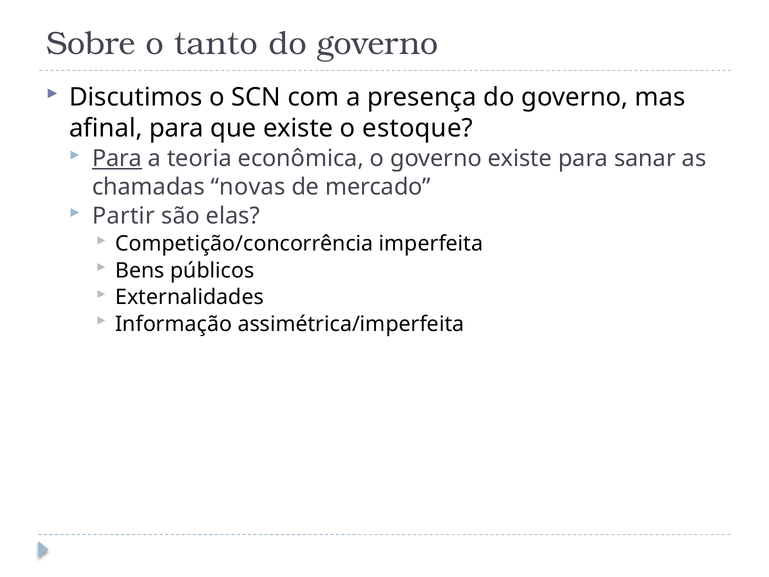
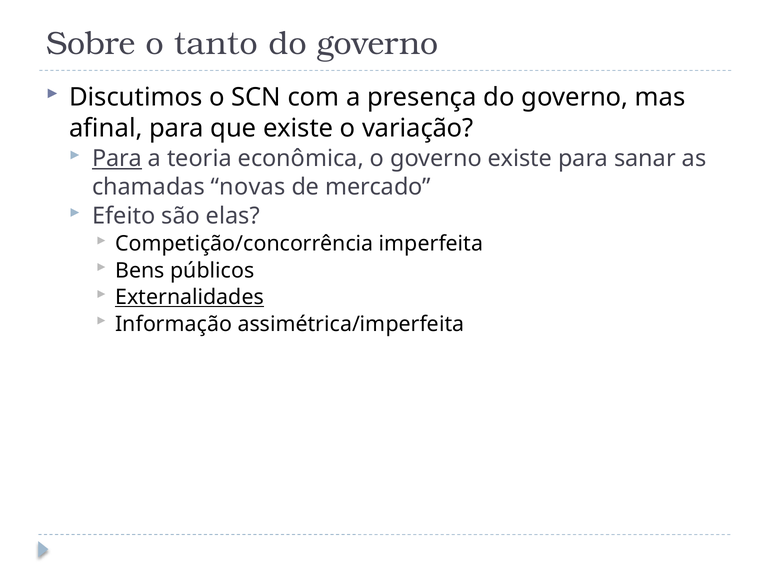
estoque: estoque -> variação (418, 128)
Partir: Partir -> Efeito (124, 216)
Externalidades underline: none -> present (190, 297)
